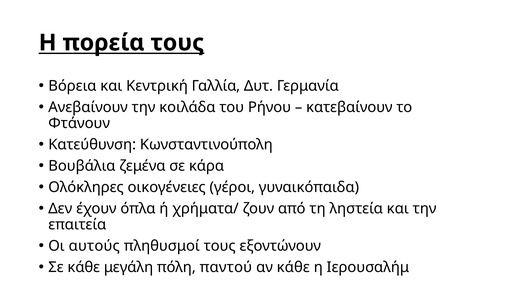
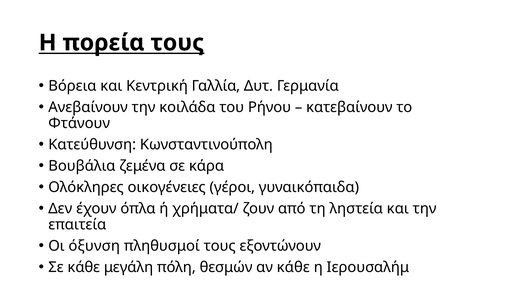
αυτούς: αυτούς -> όξυνση (94, 246)
παντού: παντού -> θεσμών (226, 267)
